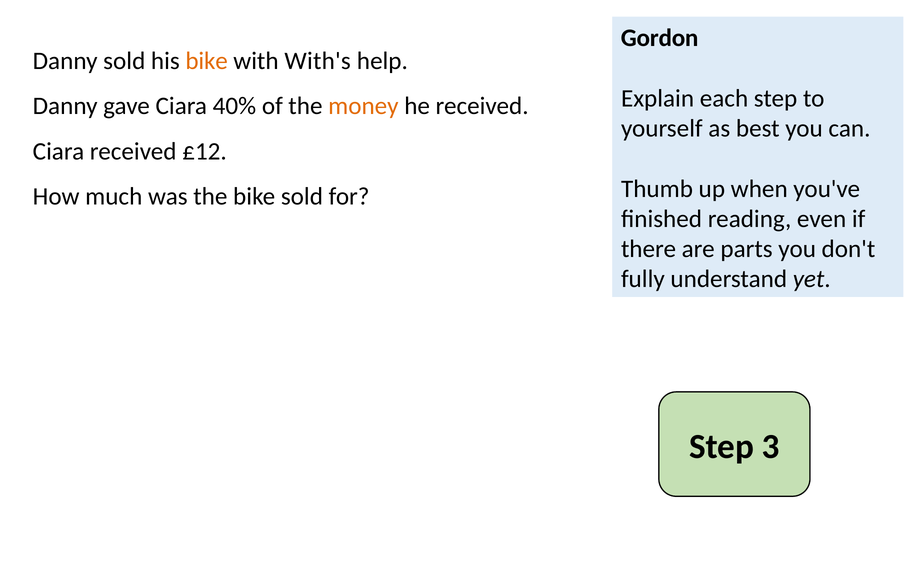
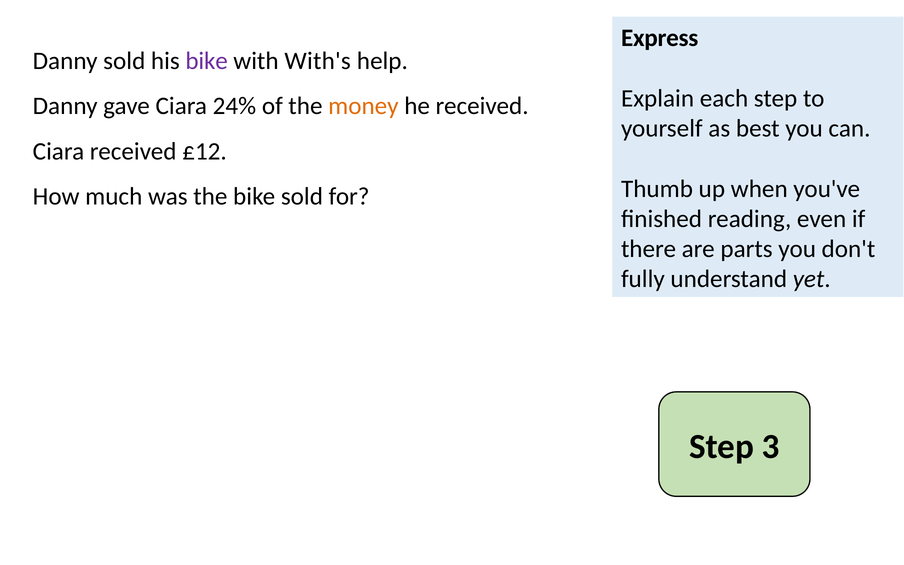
Gordon: Gordon -> Express (660, 38)
bike colour: orange -> purple (207, 61)
40%: 40% -> 24% (234, 106)
